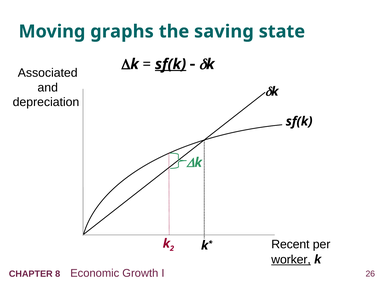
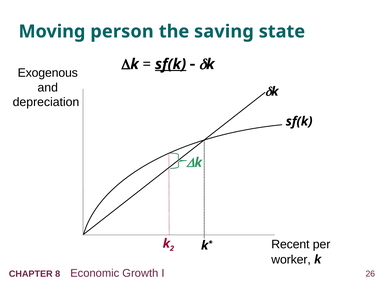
graphs: graphs -> person (122, 32)
Associated: Associated -> Exogenous (48, 73)
worker underline: present -> none (291, 260)
